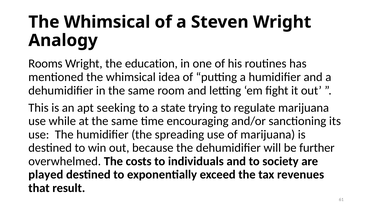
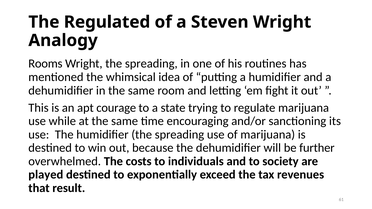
Whimsical: Whimsical -> Regulated (107, 22)
Wright the education: education -> spreading (151, 64)
seeking: seeking -> courage (116, 108)
